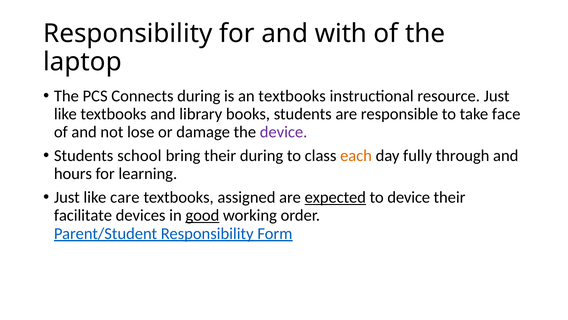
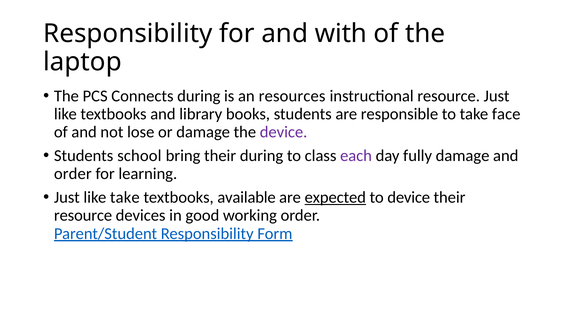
an textbooks: textbooks -> resources (292, 96)
each colour: orange -> purple (356, 156)
fully through: through -> damage (463, 156)
hours: hours -> order (73, 173)
like care: care -> take (125, 197)
assigned: assigned -> available (247, 197)
facilitate: facilitate -> resource (83, 215)
good underline: present -> none (202, 215)
